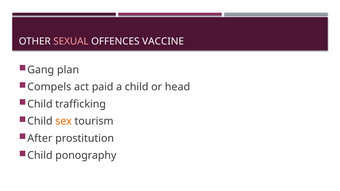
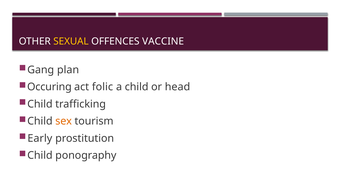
SEXUAL colour: pink -> yellow (71, 41)
Compels: Compels -> Occuring (49, 87)
paid: paid -> folic (103, 87)
After: After -> Early (40, 139)
